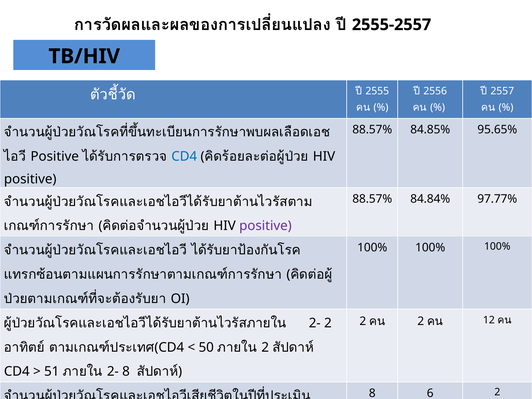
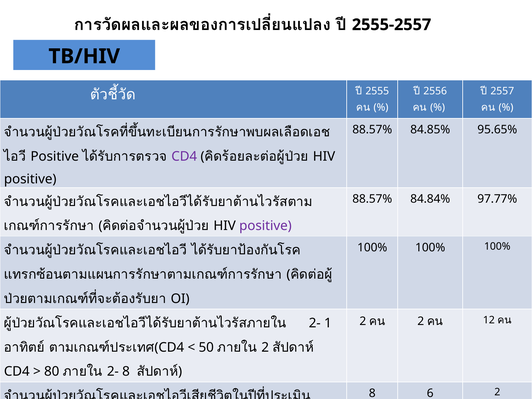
CD4 colour: blue -> purple (184, 157)
2- 2: 2 -> 1 (328, 323)
51: 51 -> 80 (52, 372)
